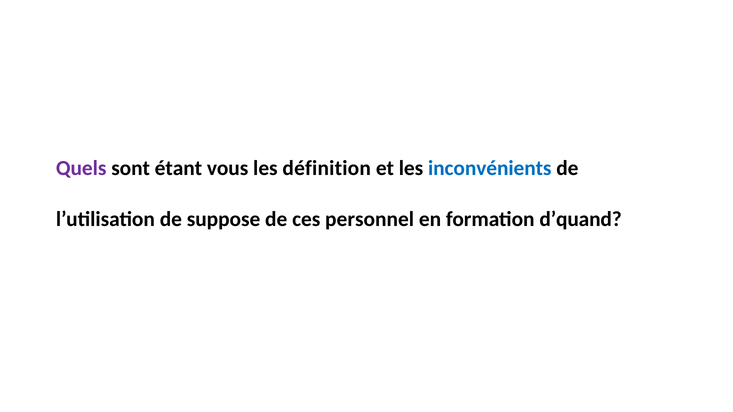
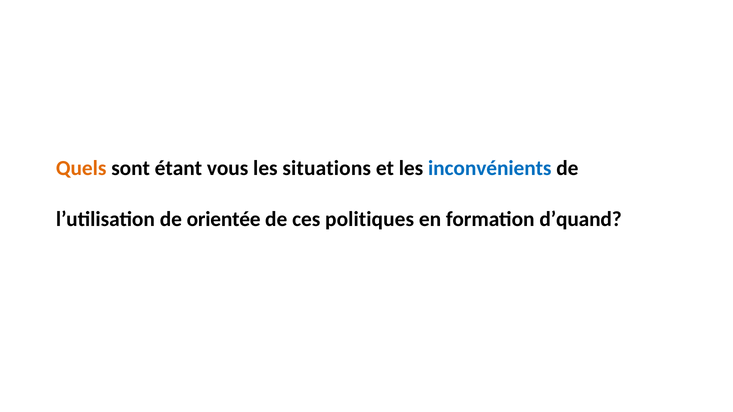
Quels colour: purple -> orange (81, 168)
définition: définition -> situations (327, 168)
suppose: suppose -> orientée (224, 219)
personnel: personnel -> politiques (370, 219)
